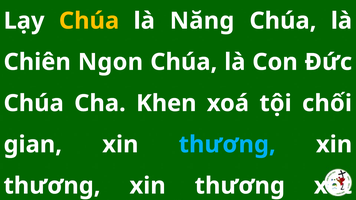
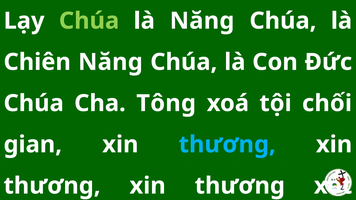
Chúa colour: yellow -> light green (89, 21)
Chiên Ngon: Ngon -> Năng (110, 62)
Khen: Khen -> Tông (166, 103)
